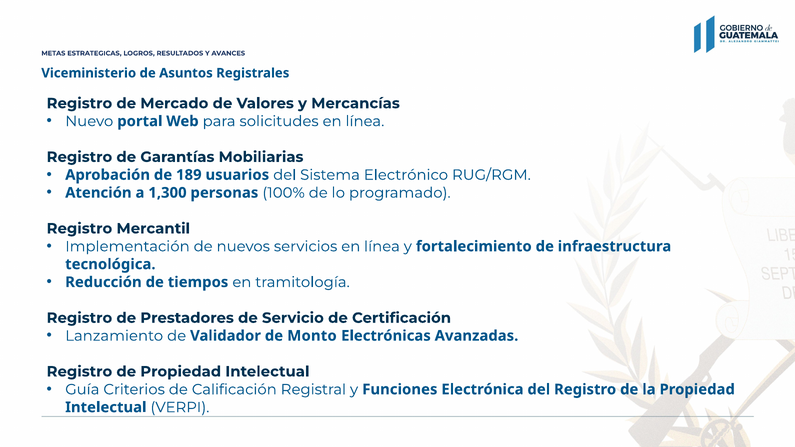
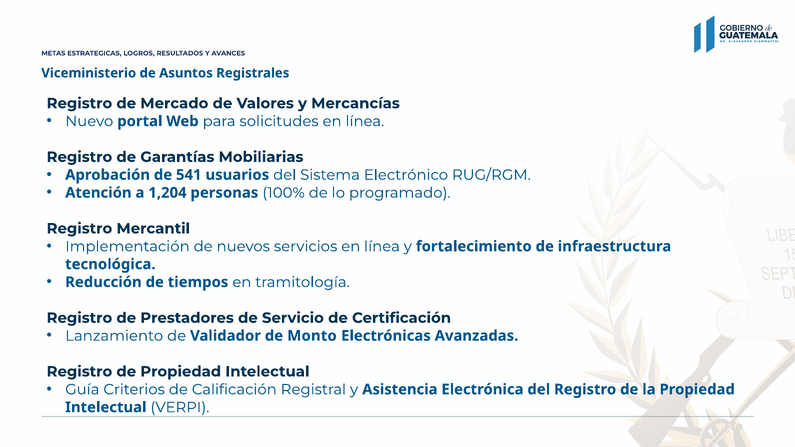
189: 189 -> 541 (189, 175)
1,300: 1,300 -> 1,204 (167, 193)
Funciones: Funciones -> Asistencia (400, 390)
